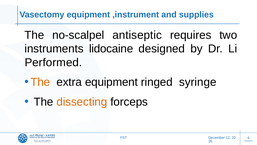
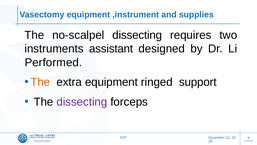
no-scalpel antiseptic: antiseptic -> dissecting (137, 35)
lidocaine: lidocaine -> assistant (111, 49)
syringe: syringe -> support (198, 82)
dissecting colour: orange -> purple (82, 102)
